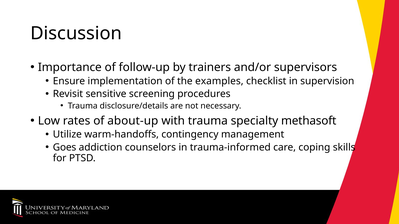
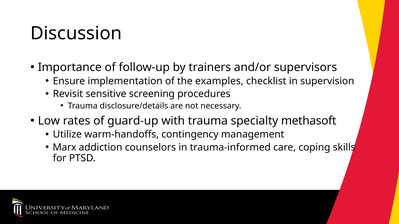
about-up: about-up -> guard-up (133, 121)
Goes: Goes -> Marx (65, 148)
